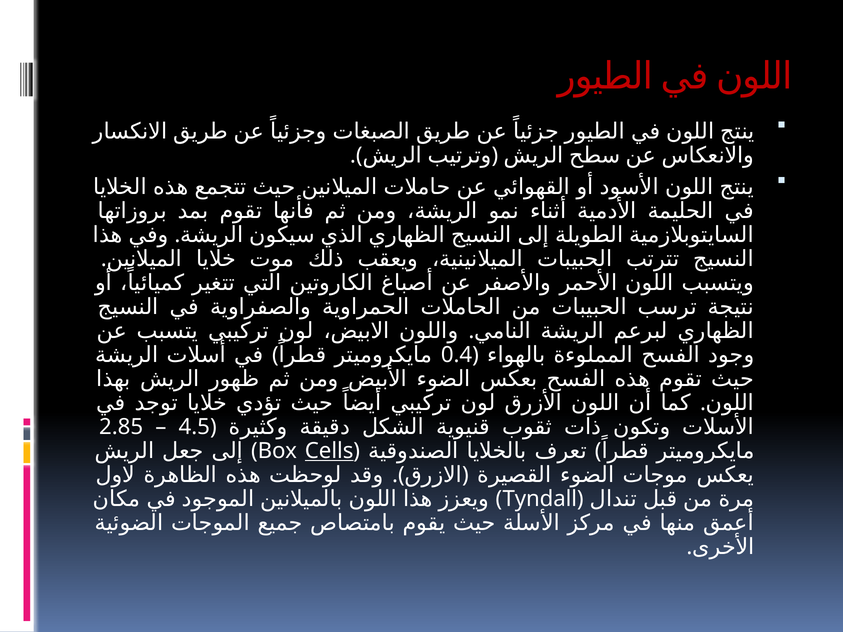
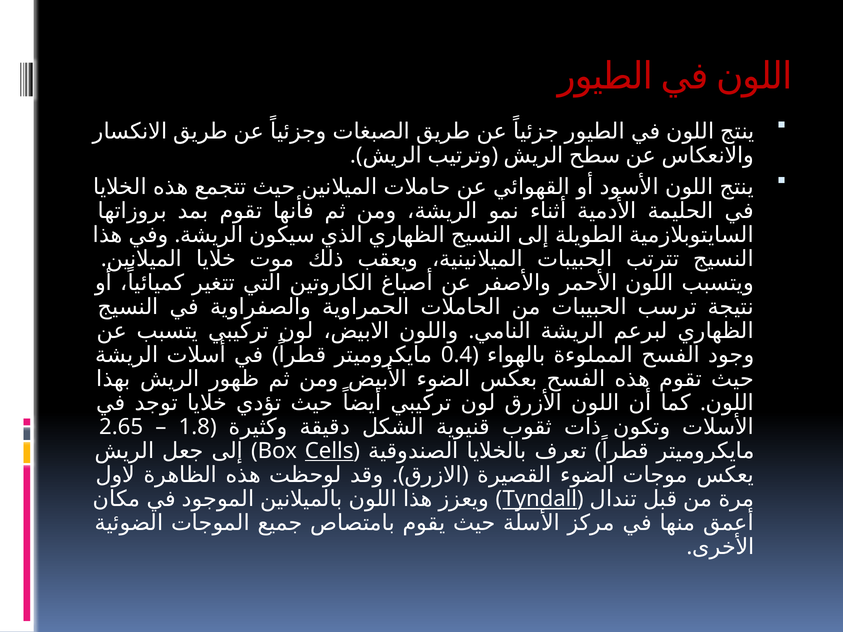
2.85: 2.85 -> 2.65 (121, 427)
4.5: 4.5 -> 1.8 (194, 427)
Tyndall underline: none -> present (540, 499)
